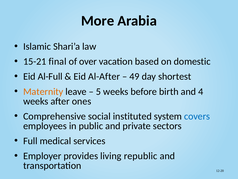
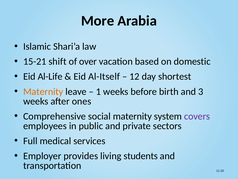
final: final -> shift (58, 61)
Al-Full: Al-Full -> Al-Life (50, 76)
Al-After: Al-After -> Al-Itself (104, 76)
49: 49 -> 12 (134, 76)
5: 5 -> 1 (98, 91)
4: 4 -> 3 (201, 91)
social instituted: instituted -> maternity (132, 116)
covers colour: blue -> purple (197, 116)
republic: republic -> students (141, 156)
